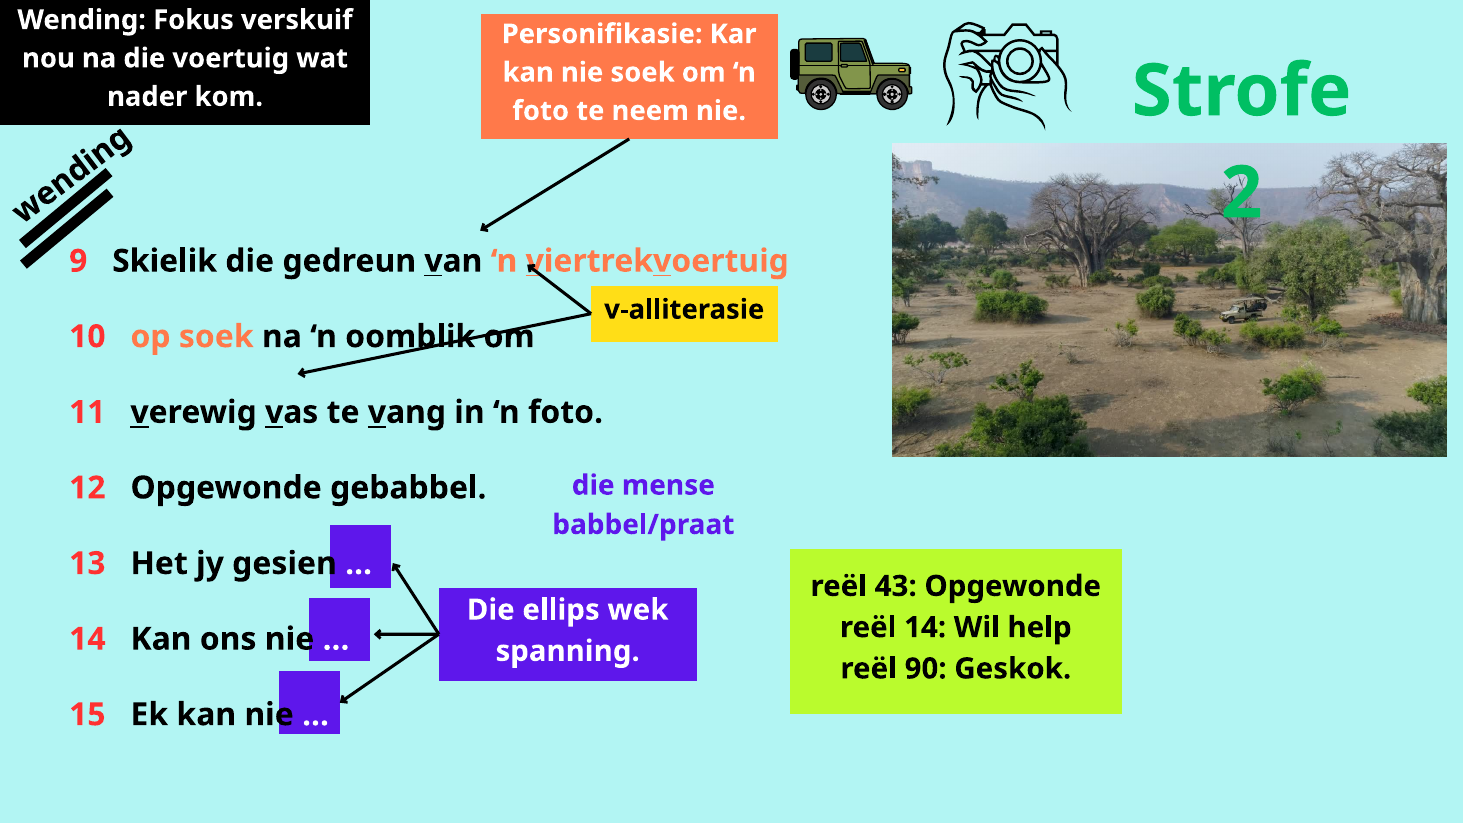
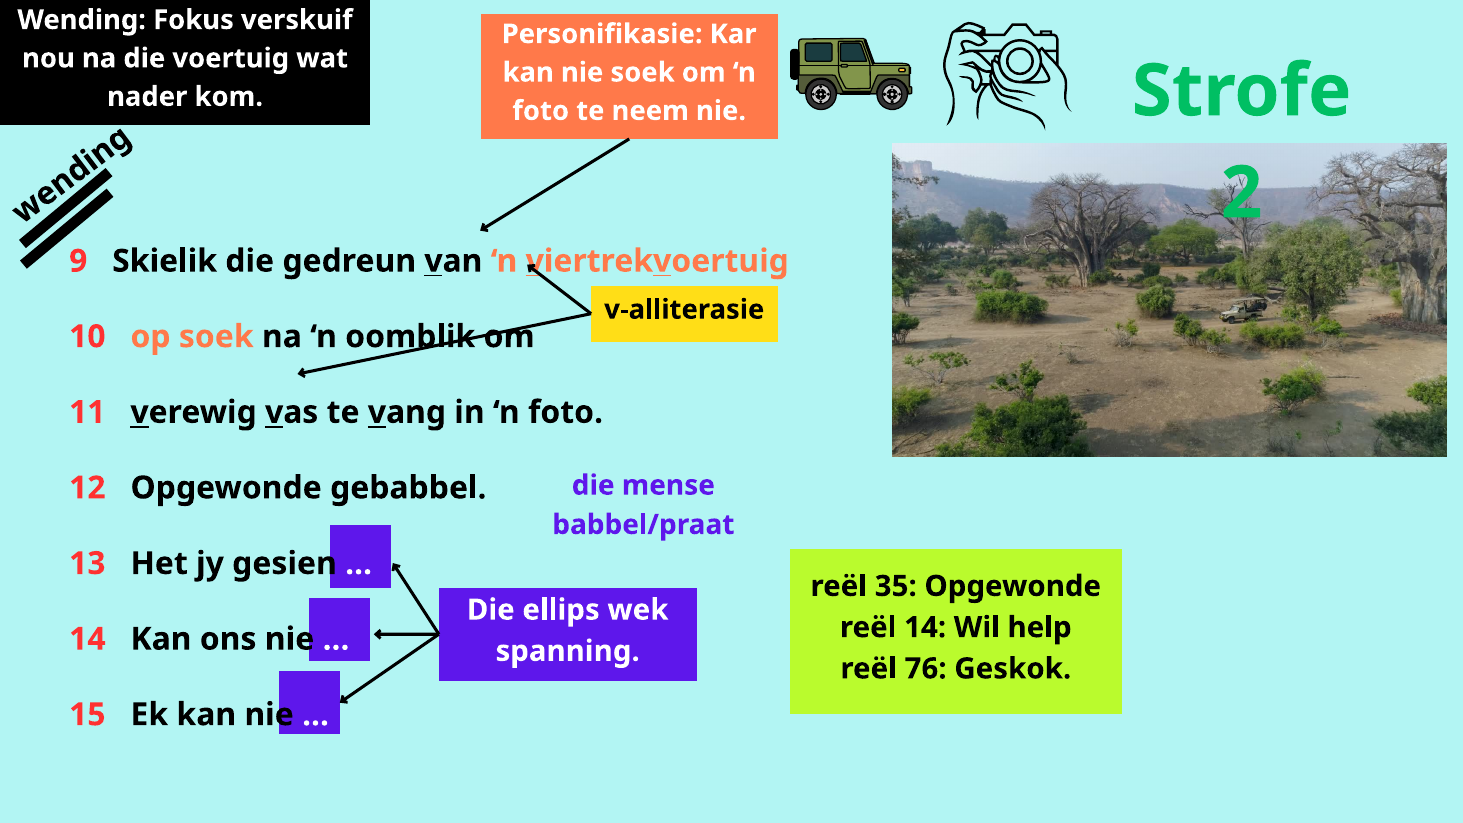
43: 43 -> 35 (896, 586)
90: 90 -> 76 (926, 669)
